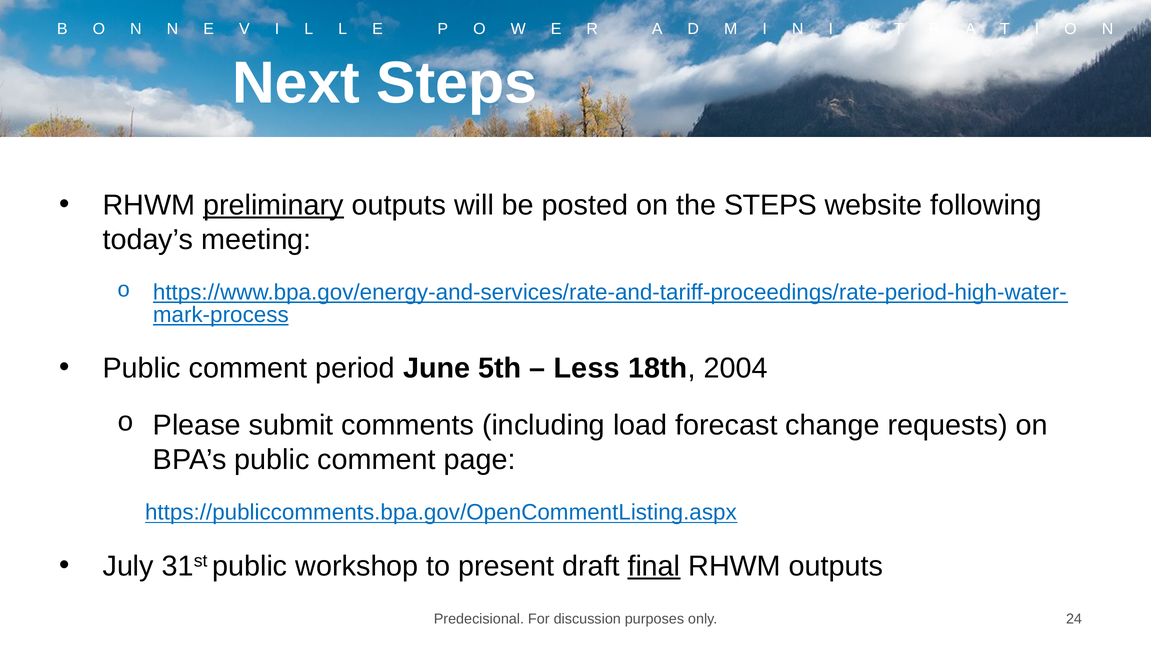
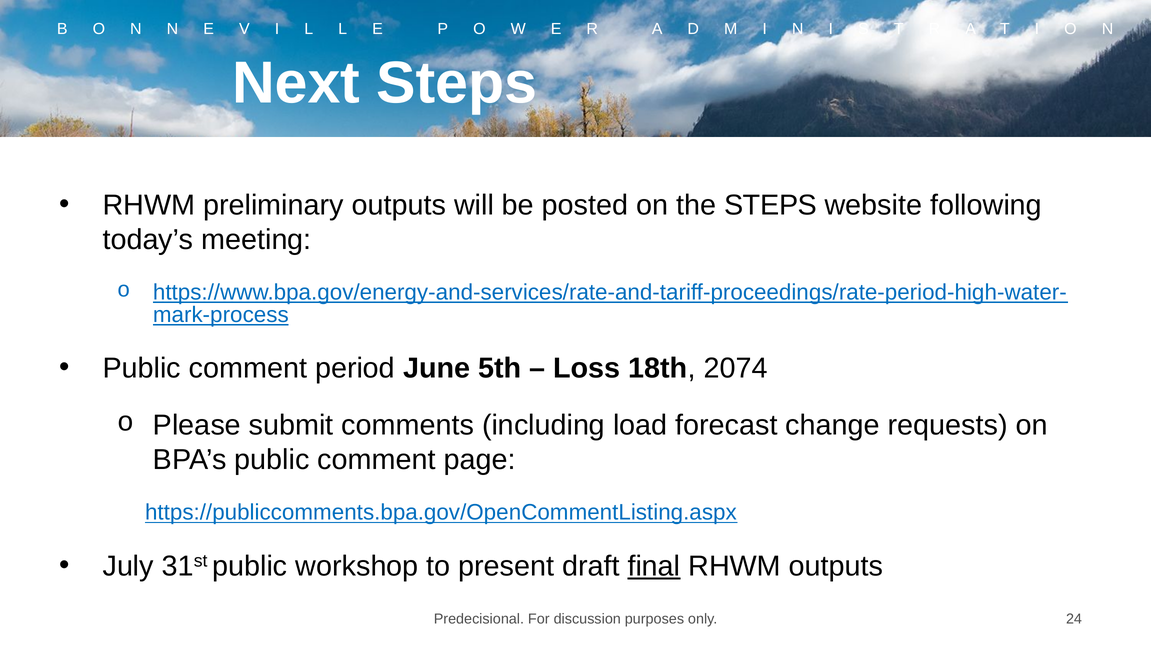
preliminary underline: present -> none (273, 205)
Less: Less -> Loss (587, 368)
2004: 2004 -> 2074 (736, 368)
